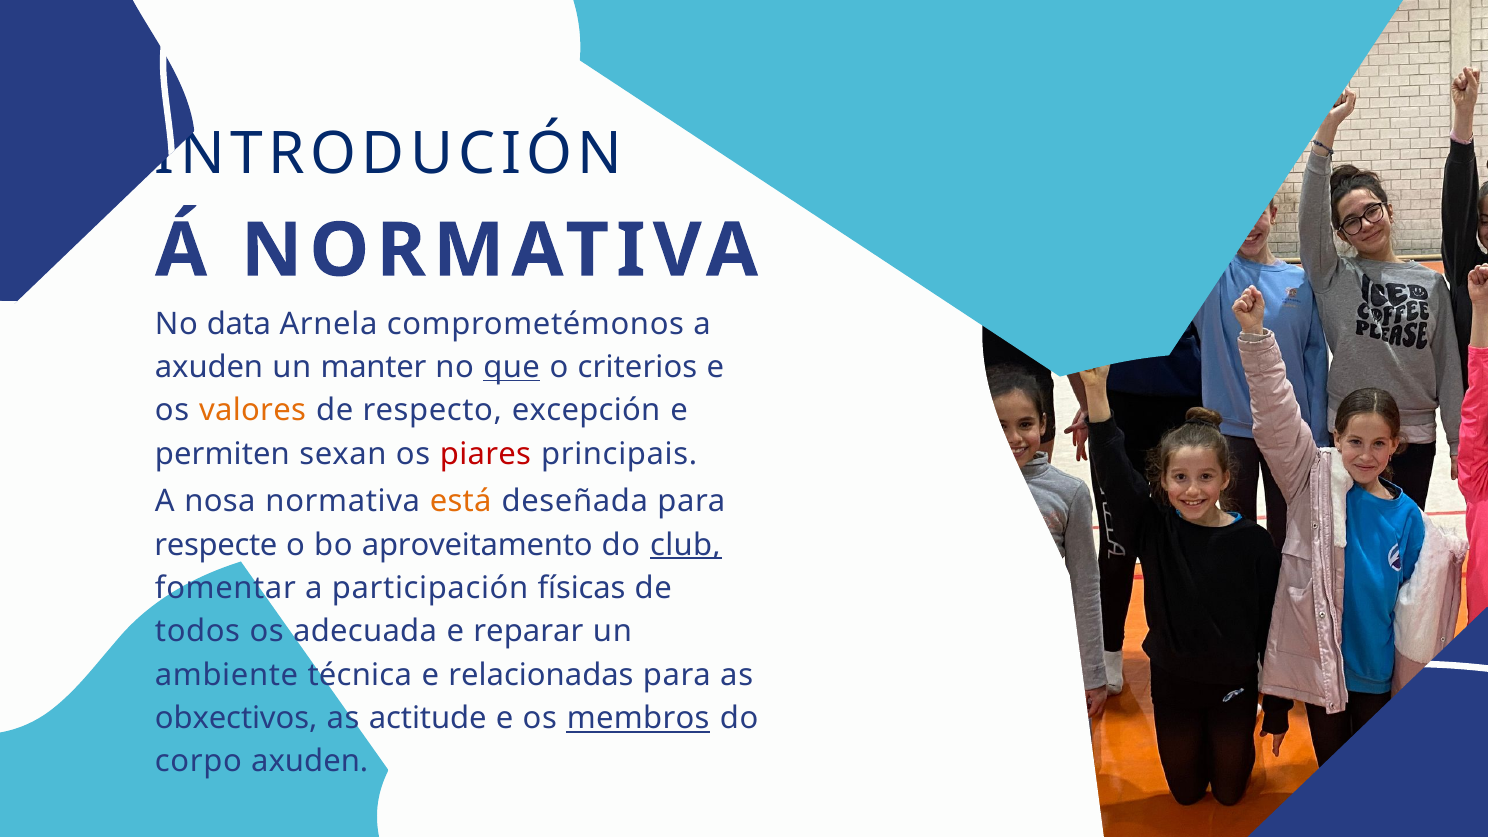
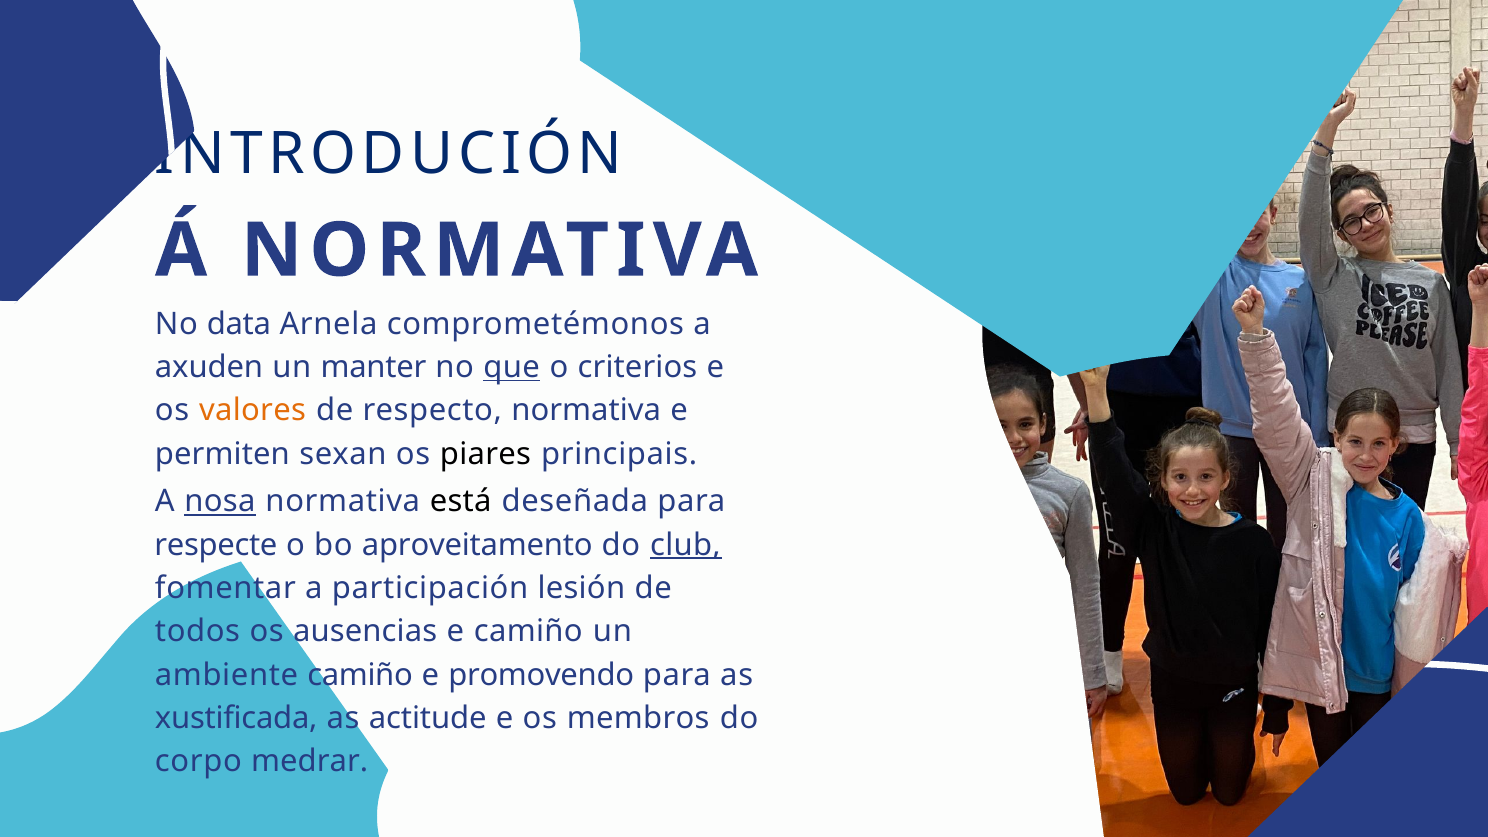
respecto excepción: excepción -> normativa (586, 410)
piares colour: red -> black (485, 454)
nosa underline: none -> present (220, 502)
está colour: orange -> black (461, 502)
físicas: físicas -> lesión (581, 588)
adecuada: adecuada -> ausencias (365, 632)
e reparar: reparar -> camiño (528, 632)
ambiente técnica: técnica -> camiño (360, 675)
relacionadas: relacionadas -> promovendo (541, 675)
obxectivos: obxectivos -> xustificada (236, 718)
membros underline: present -> none (638, 718)
corpo axuden: axuden -> medrar (310, 762)
